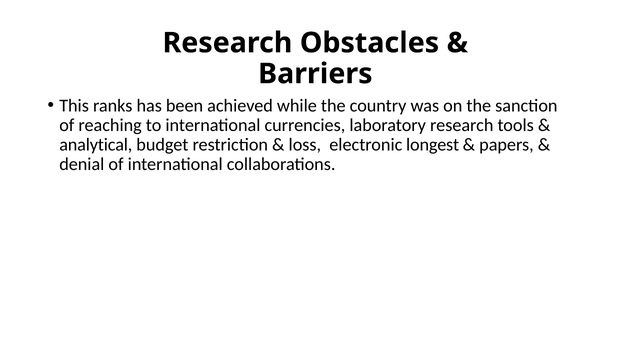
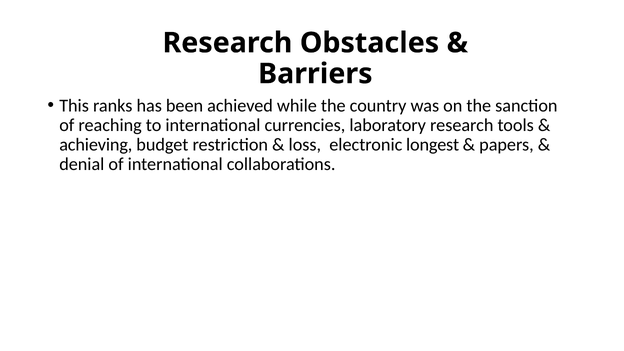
analytical: analytical -> achieving (96, 145)
